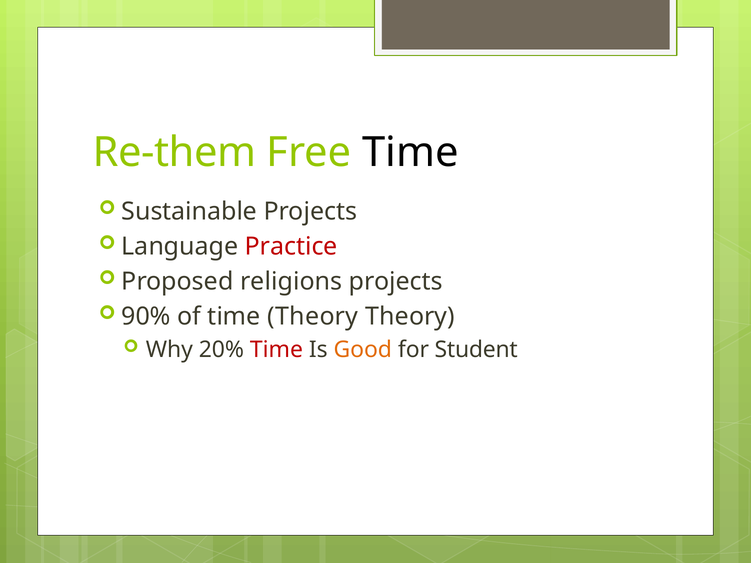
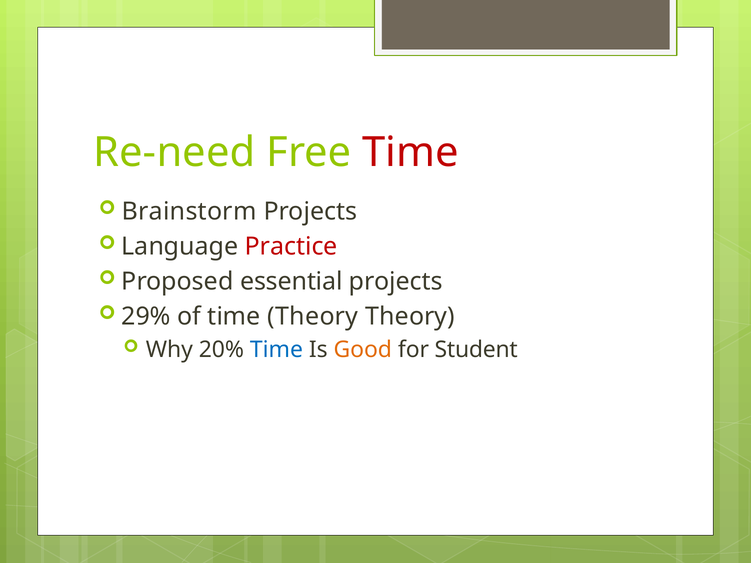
Re-them: Re-them -> Re-need (174, 152)
Time colour: black -> red (410, 152)
Sustainable: Sustainable -> Brainstorm (189, 211)
religions: religions -> essential (291, 281)
90%: 90% -> 29% (146, 316)
Time colour: red -> blue (276, 350)
